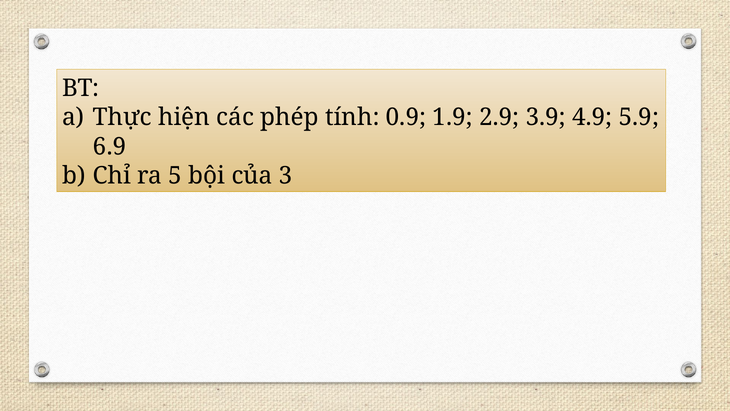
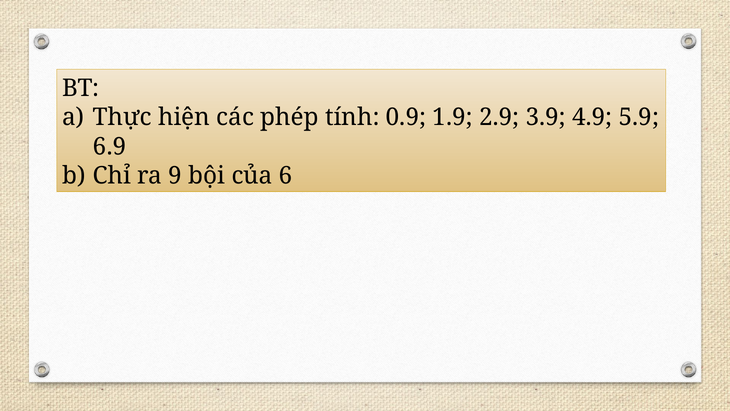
5: 5 -> 9 (175, 176)
3: 3 -> 6 (286, 176)
